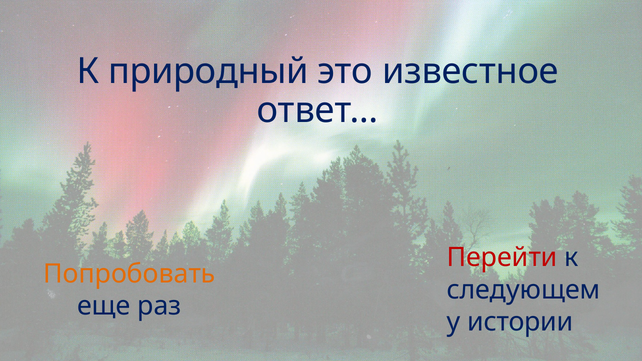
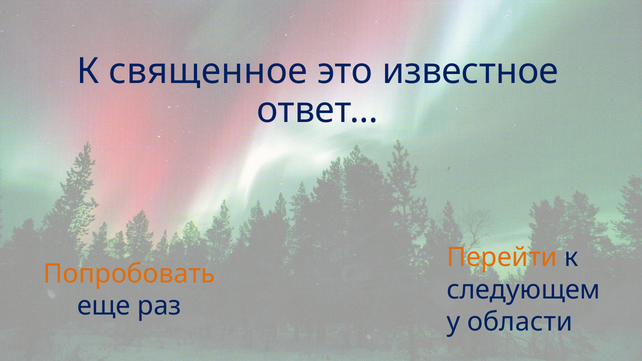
природный: природный -> священное (208, 71)
Перейти colour: red -> orange (502, 258)
истории: истории -> области (520, 322)
